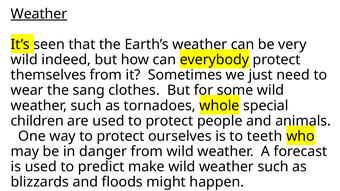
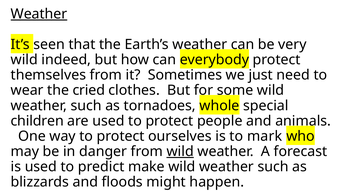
sang: sang -> cried (89, 90)
teeth: teeth -> mark (265, 136)
wild underline: none -> present (180, 152)
